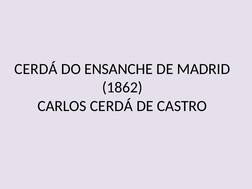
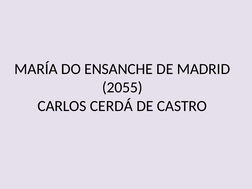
CERDÁ: CERDÁ -> MARÍA (36, 69)
1862: 1862 -> 2055 (122, 88)
